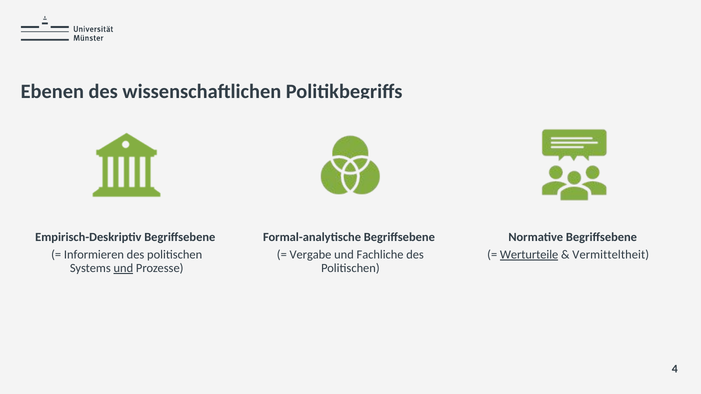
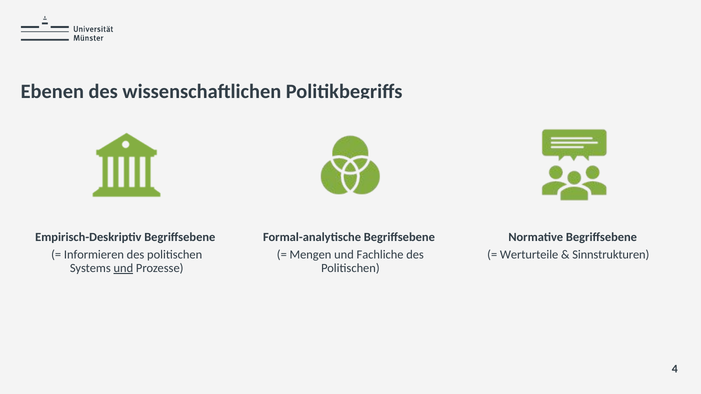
Vergabe: Vergabe -> Mengen (310, 255)
Werturteile underline: present -> none (529, 255)
Vermitteltheit: Vermitteltheit -> Sinnstrukturen (611, 255)
